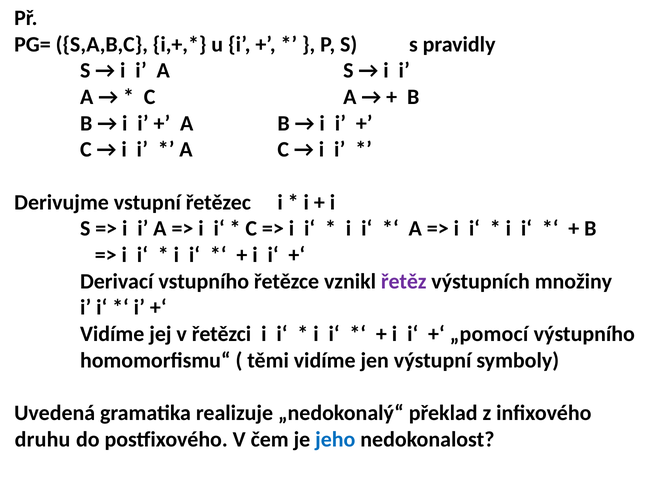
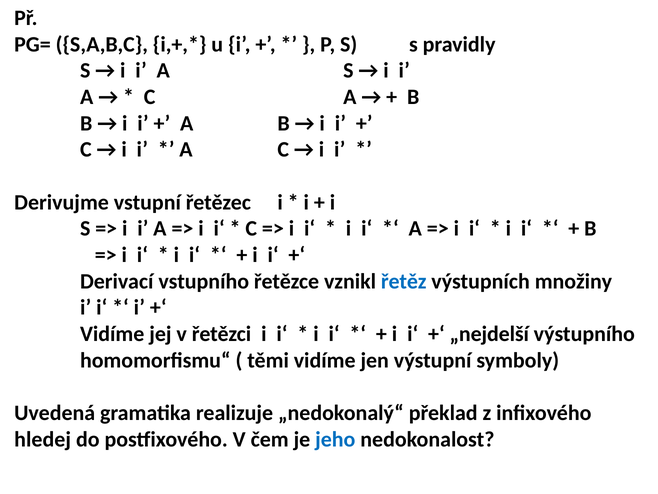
řetěz colour: purple -> blue (404, 281)
„pomocí: „pomocí -> „nejdelší (489, 334)
druhu: druhu -> hledej (43, 439)
